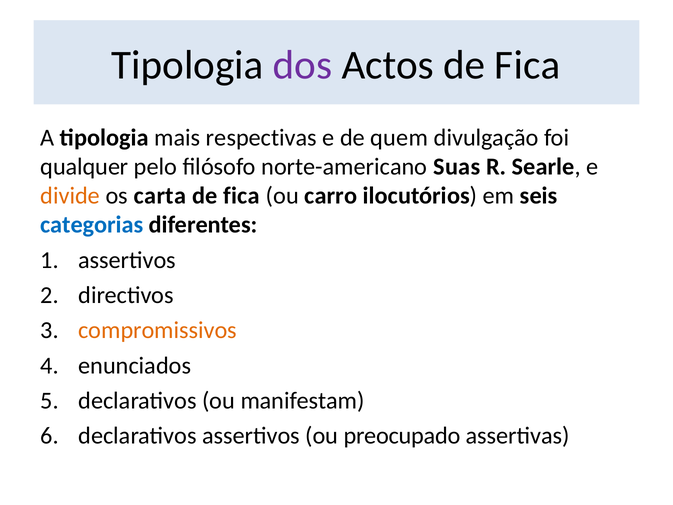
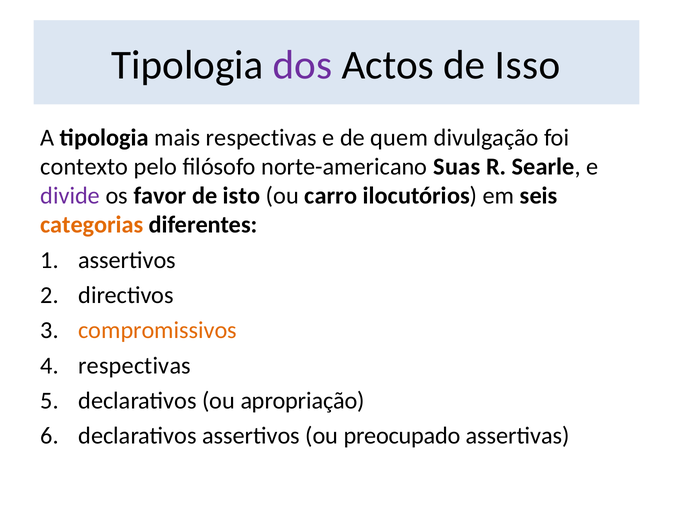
Actos de Fica: Fica -> Isso (528, 65)
qualquer: qualquer -> contexto (84, 167)
divide colour: orange -> purple (70, 196)
carta: carta -> favor (160, 196)
fica: fica -> isto (242, 196)
categorias colour: blue -> orange (92, 225)
enunciados: enunciados -> respectivas (135, 365)
manifestam: manifestam -> apropriação (303, 401)
